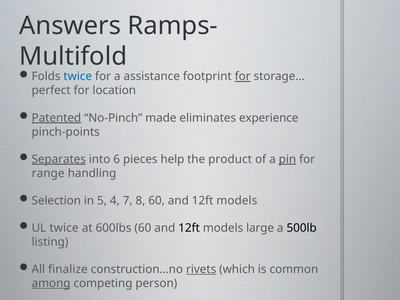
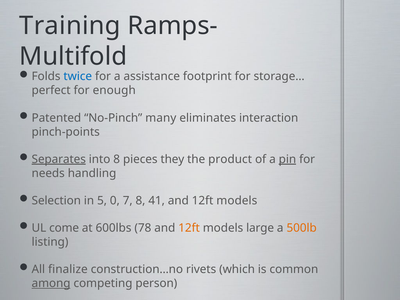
Answers: Answers -> Training (70, 26)
for underline: present -> none (243, 76)
location: location -> enough (114, 90)
Patented underline: present -> none (56, 118)
made: made -> many (161, 118)
experience: experience -> interaction (269, 118)
into 6: 6 -> 8 (117, 159)
help: help -> they (172, 159)
range: range -> needs (48, 173)
4: 4 -> 0 (115, 200)
8 60: 60 -> 41 (157, 200)
UL twice: twice -> come (64, 228)
600lbs 60: 60 -> 78 (143, 228)
12ft colour: black -> orange (189, 228)
500lb colour: black -> orange (302, 228)
rivets underline: present -> none (201, 269)
